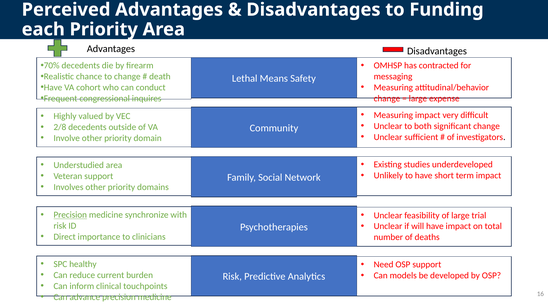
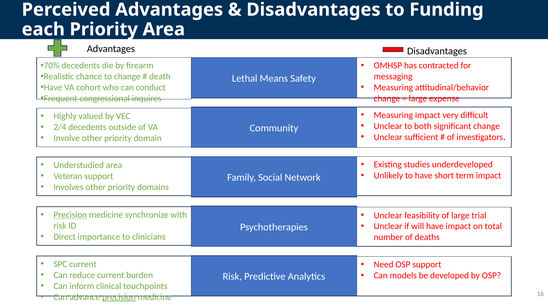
2/8: 2/8 -> 2/4 (60, 127)
SPC healthy: healthy -> current (83, 264)
precision underline: none -> present (119, 297)
